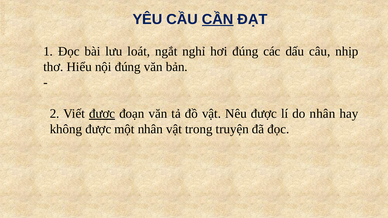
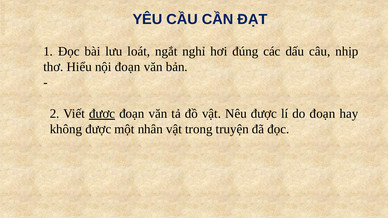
CẦN underline: present -> none (218, 19)
nội đúng: đúng -> đoạn (128, 67)
do nhân: nhân -> đoạn (322, 114)
